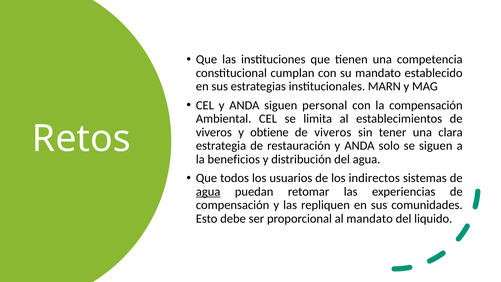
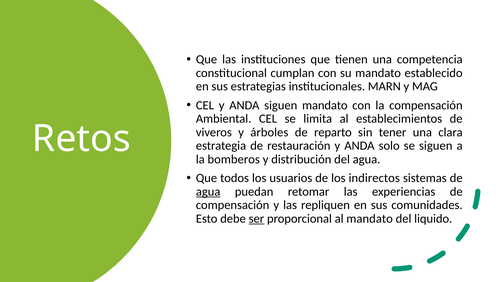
siguen personal: personal -> mandato (325, 105)
obtiene: obtiene -> árboles (269, 132)
viveros: viveros -> reparto (333, 132)
beneficios: beneficios -> bomberos (234, 159)
ser underline: none -> present (256, 219)
